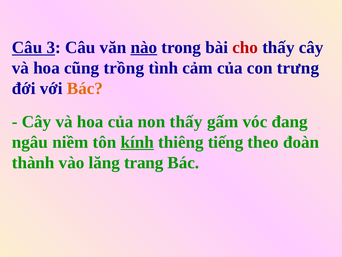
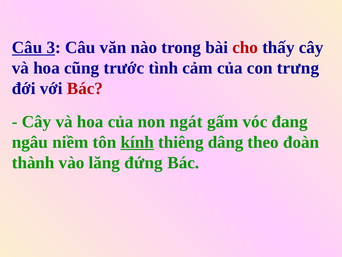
nào underline: present -> none (144, 47)
trồng: trồng -> trước (124, 68)
Bác colour: orange -> red (85, 88)
non thấy: thấy -> ngát (186, 121)
tiếng: tiếng -> dâng (226, 142)
trang: trang -> đứng (144, 162)
